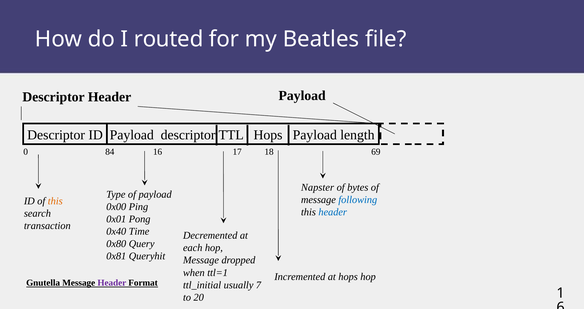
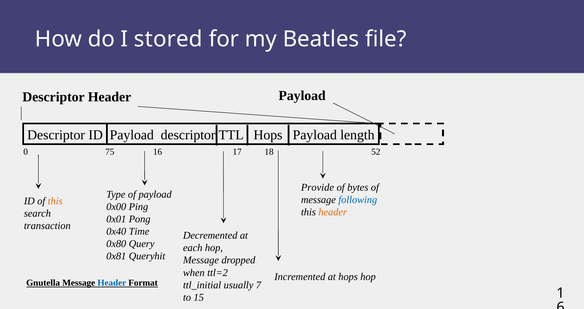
routed: routed -> stored (168, 39)
84: 84 -> 75 (110, 151)
69: 69 -> 52 (376, 151)
Napster: Napster -> Provide (318, 187)
header colour: blue -> orange (333, 212)
ttl=1: ttl=1 -> ttl=2 (218, 272)
Header colour: purple -> blue (112, 282)
20: 20 -> 15 (199, 297)
